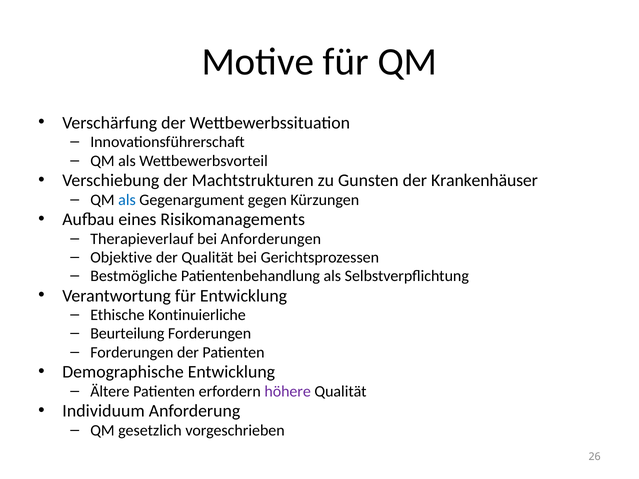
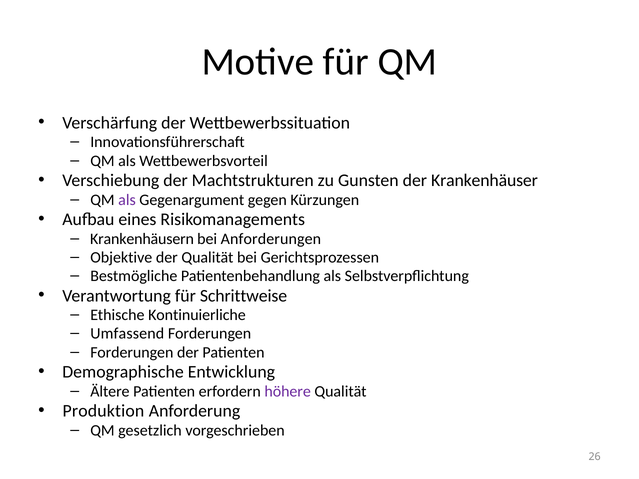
als colour: blue -> purple (127, 200)
Therapieverlauf: Therapieverlauf -> Krankenhäusern (142, 239)
für Entwicklung: Entwicklung -> Schrittweise (244, 296)
Beurteilung: Beurteilung -> Umfassend (127, 334)
Individuum: Individuum -> Produktion (103, 411)
